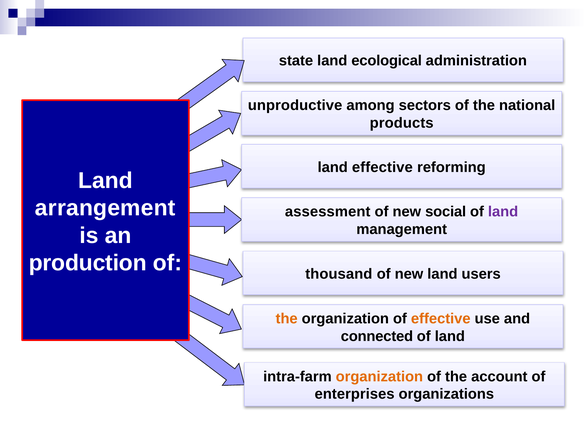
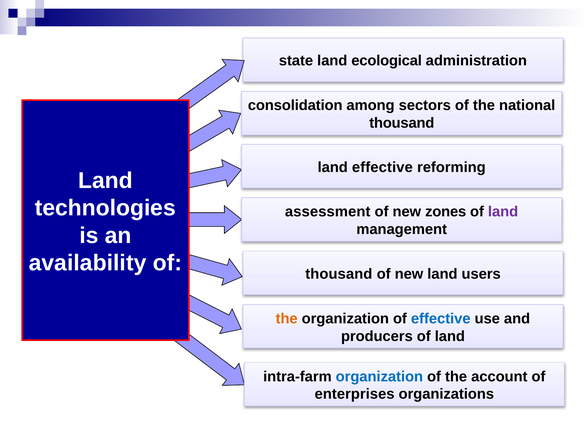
unproductive: unproductive -> consolidation (295, 105)
products: products -> thousand (402, 123)
arrangement: arrangement -> technologies (105, 208)
social: social -> zones (446, 212)
production: production -> availability (88, 263)
effective colour: orange -> blue (441, 319)
connected: connected -> producers (377, 336)
organization colour: orange -> blue (379, 376)
